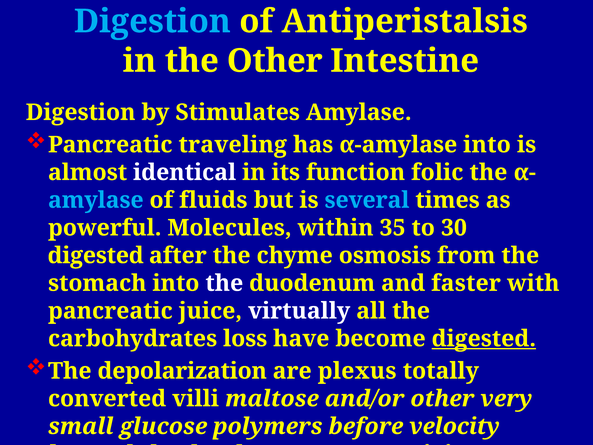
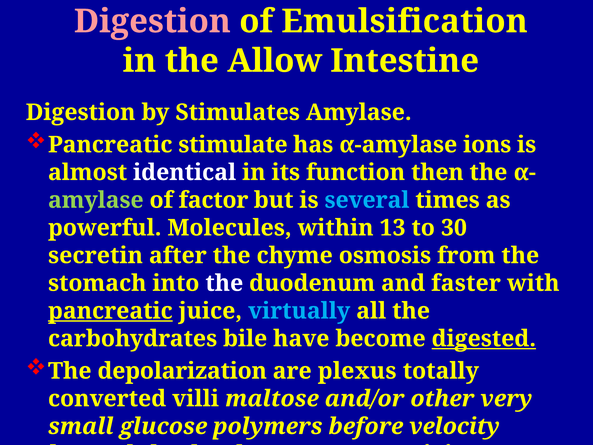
Digestion colour: light blue -> pink (152, 21)
Antiperistalsis: Antiperistalsis -> Emulsification (405, 21)
the Other: Other -> Allow (275, 61)
traveling: traveling -> stimulate (233, 145)
α-amylase into: into -> ions (487, 145)
folic: folic -> then (437, 172)
amylase colour: light blue -> light green (96, 200)
fluids: fluids -> factor (214, 200)
35: 35 -> 13 (392, 228)
digested: digested -> secretin (95, 255)
pancreatic underline: none -> present (110, 311)
virtually colour: white -> light blue (299, 311)
loss: loss -> bile (245, 338)
